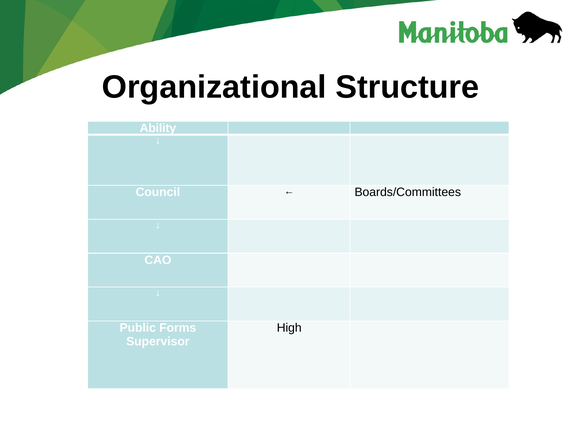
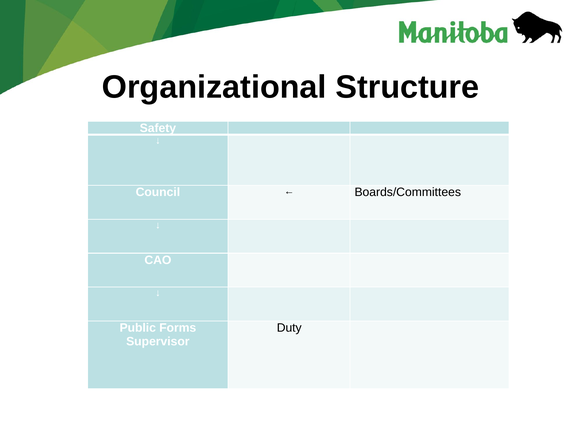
Ability: Ability -> Safety (158, 128)
High: High -> Duty (289, 328)
